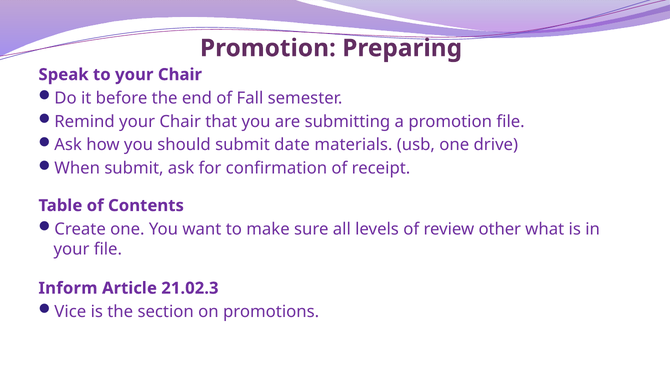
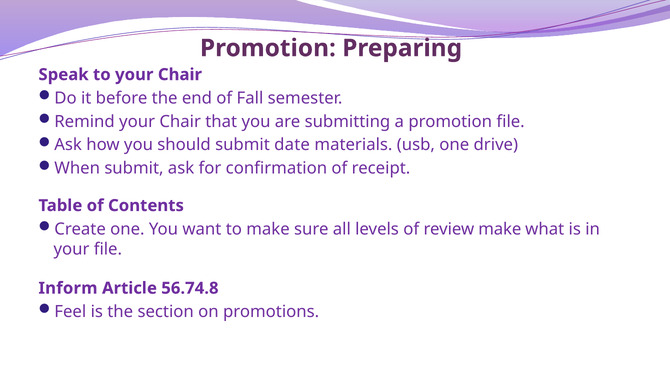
review other: other -> make (500, 229)
21.02.3: 21.02.3 -> 56.74.8 (190, 288)
Vice: Vice -> Feel (70, 312)
